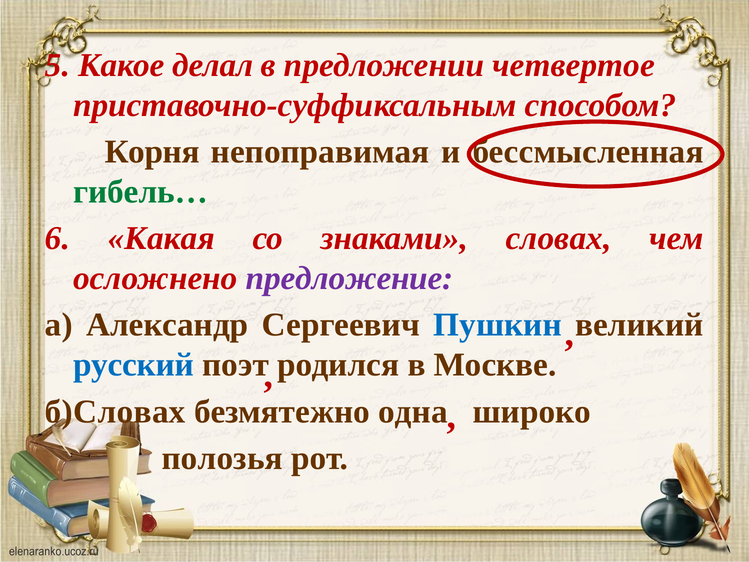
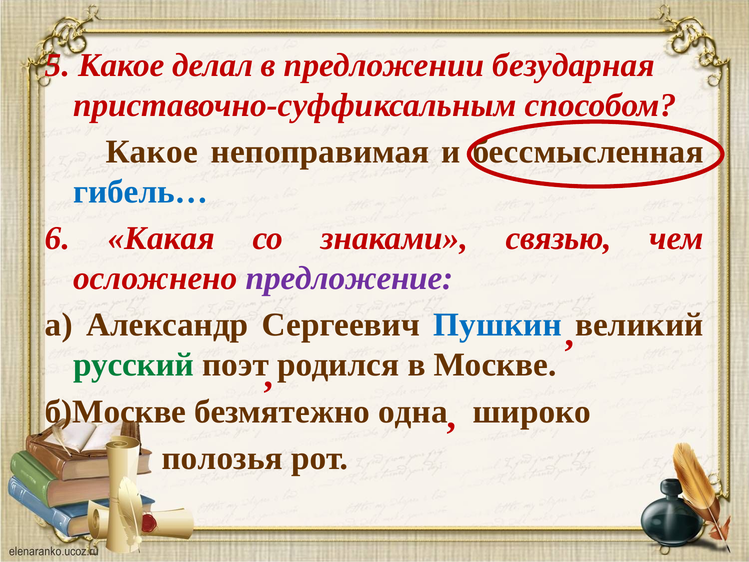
четвертое: четвертое -> безударная (574, 65)
Корня: Корня -> Какое (152, 152)
гибель… colour: green -> blue (141, 192)
словах: словах -> связью (559, 238)
русский colour: blue -> green (134, 365)
б)Словах: б)Словах -> б)Москве (116, 411)
